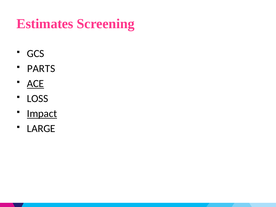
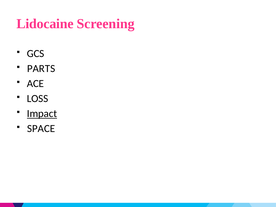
Estimates: Estimates -> Lidocaine (45, 24)
ACE underline: present -> none (35, 84)
LARGE: LARGE -> SPACE (41, 129)
